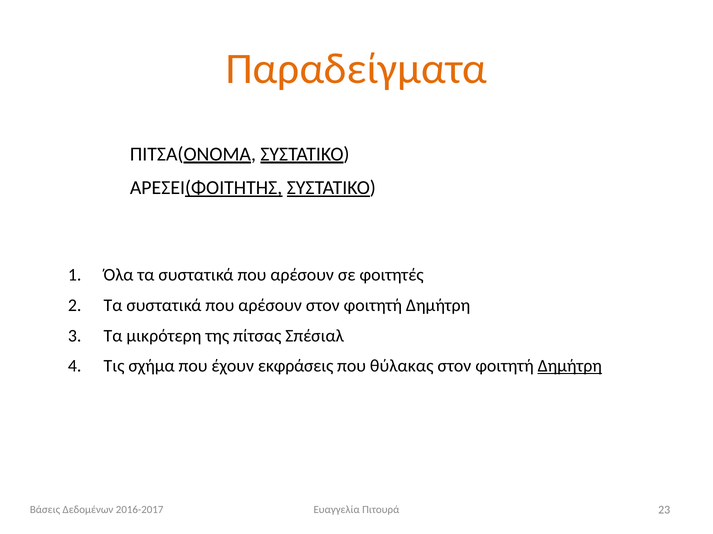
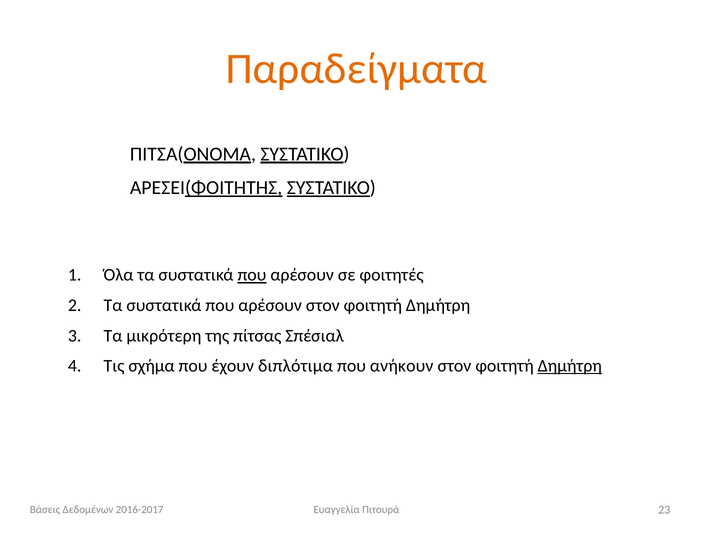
που underline: none -> present (252, 275)
εκφράσεις: εκφράσεις -> διπλότιμα (295, 366)
θύλακας: θύλακας -> ανήκουν (402, 366)
